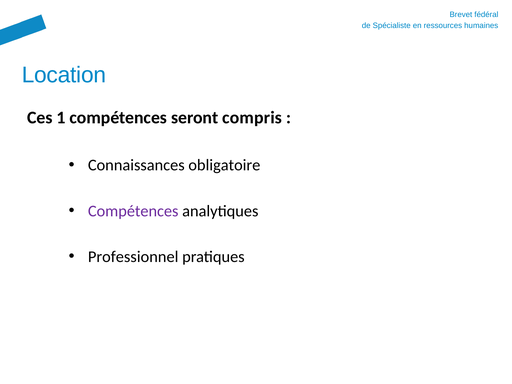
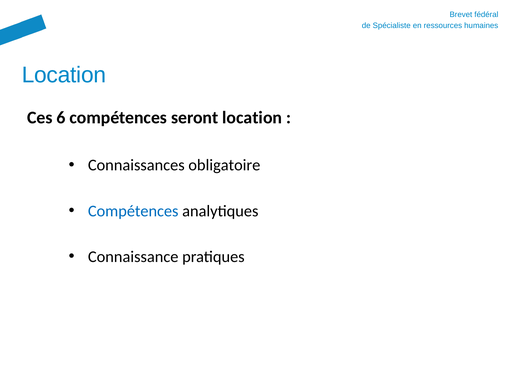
1: 1 -> 6 (61, 118)
seront compris: compris -> location (252, 118)
Compétences colour: purple -> blue (133, 211)
Professionnel: Professionnel -> Connaissance (133, 257)
